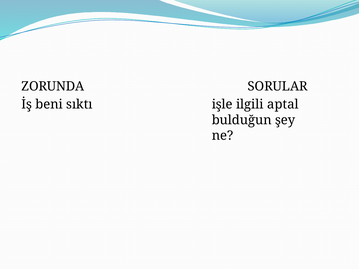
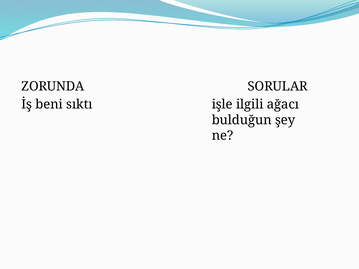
aptal: aptal -> ağacı (283, 105)
